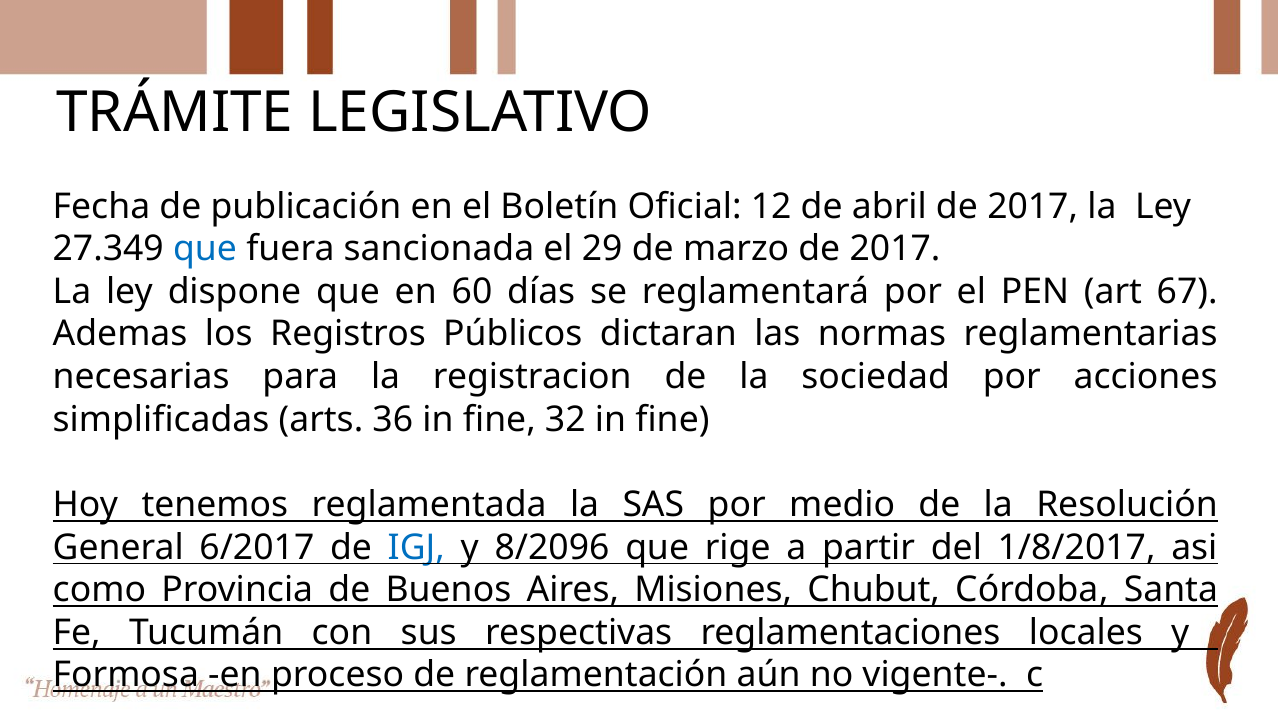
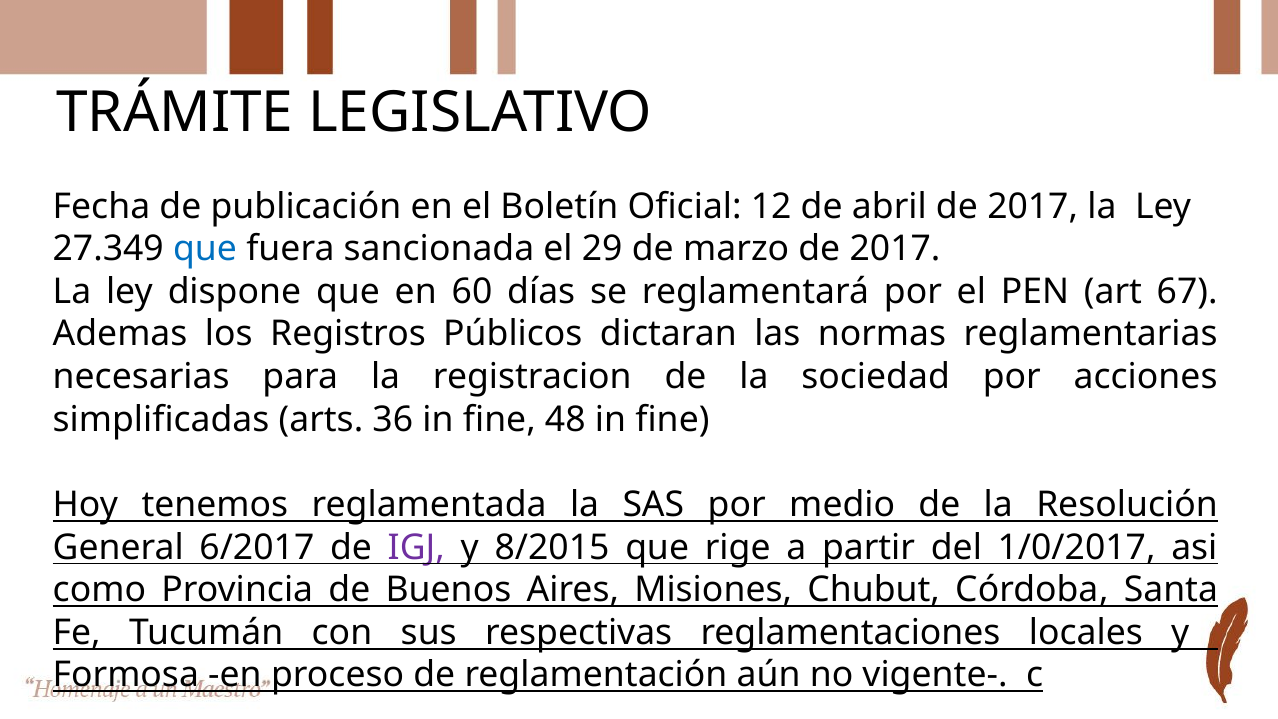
32: 32 -> 48 (565, 419)
IGJ colour: blue -> purple (416, 547)
8/2096: 8/2096 -> 8/2015 (552, 547)
1/8/2017: 1/8/2017 -> 1/0/2017 (1077, 547)
